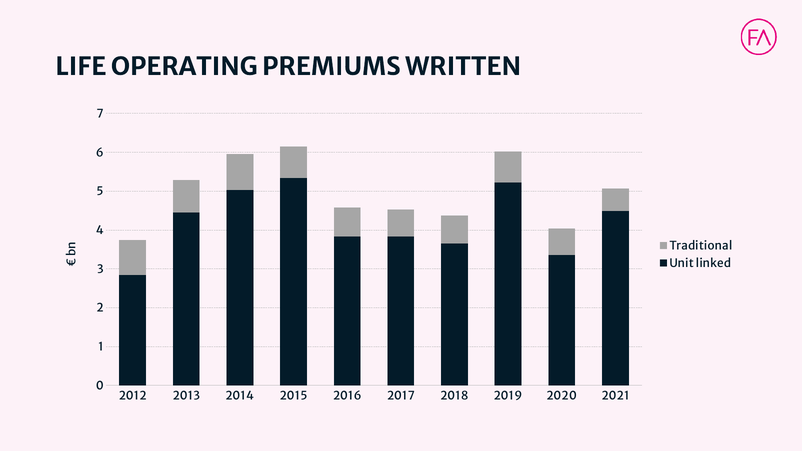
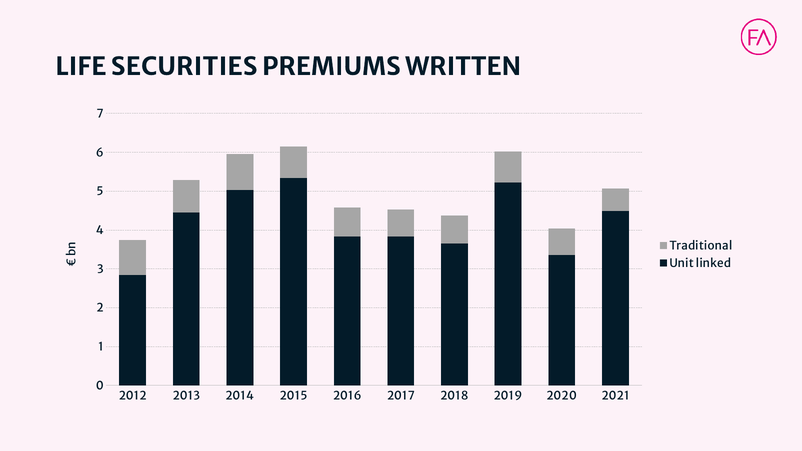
OPERATING: OPERATING -> SECURITIES (184, 67)
